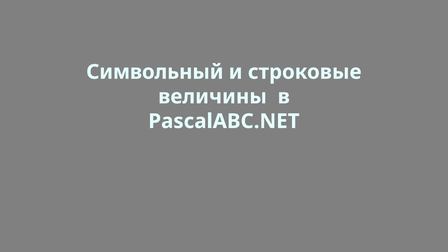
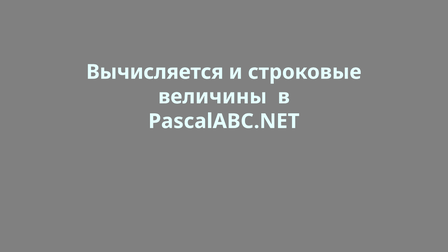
Символьный: Символьный -> Вычисляется (155, 72)
